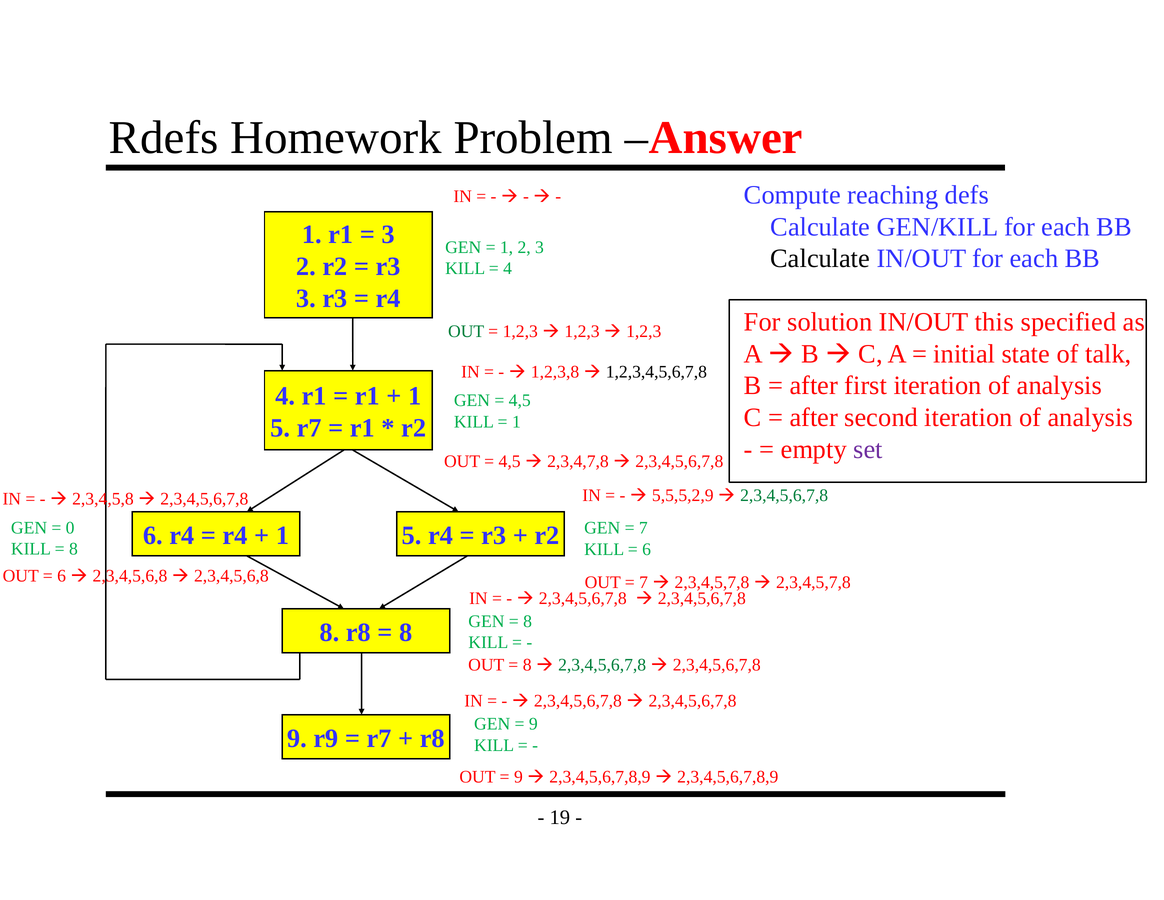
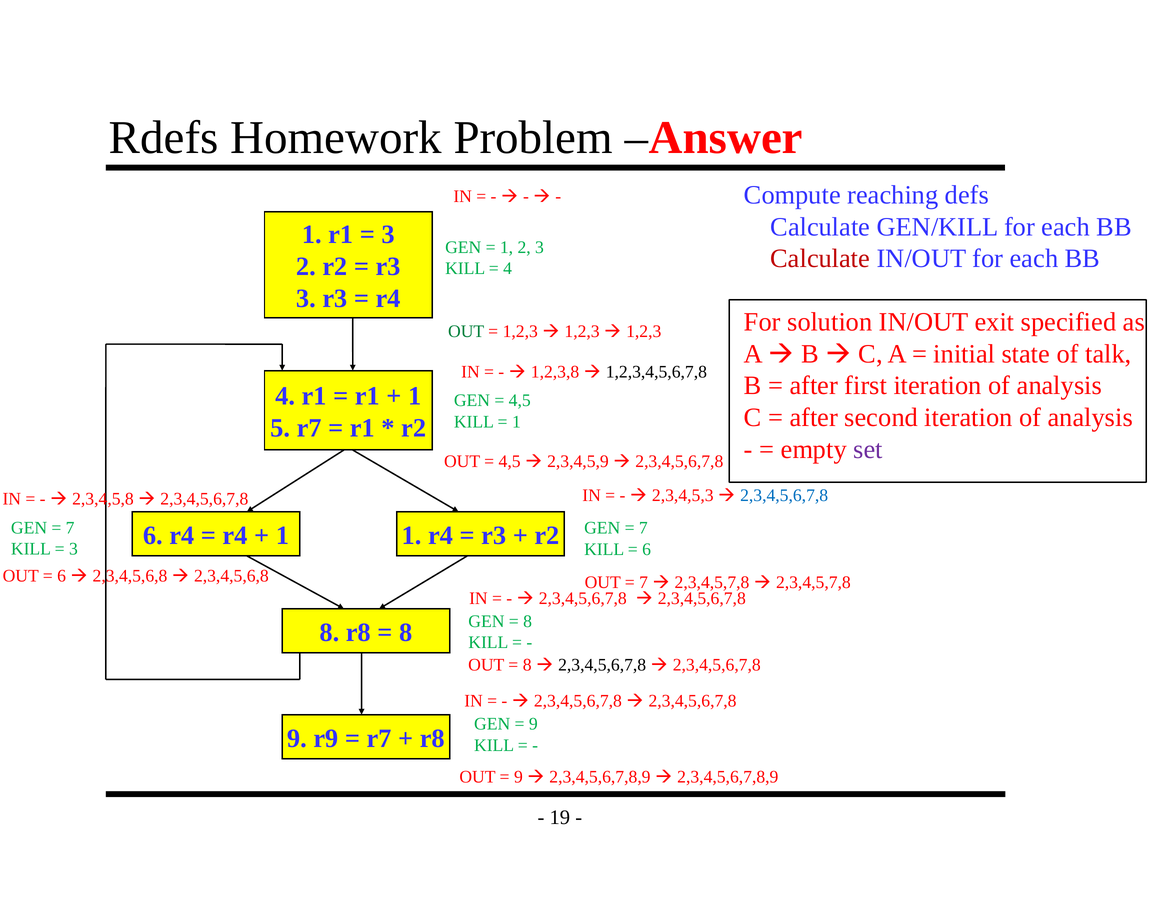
Calculate colour: black -> red (820, 259)
this: this -> exit (994, 322)
2,3,4,7,8: 2,3,4,7,8 -> 2,3,4,5,9 (578, 461)
5,5,5,2,9: 5,5,5,2,9 -> 2,3,4,5,3 (683, 495)
2,3,4,5,6,7,8 colour: green -> blue (784, 495)
0: 0 -> 7 (70, 528)
5: 5 -> 1 (412, 535)
8: 8 -> 3 (73, 549)
2,3,4,5,6,7,8 colour: green -> black (602, 665)
